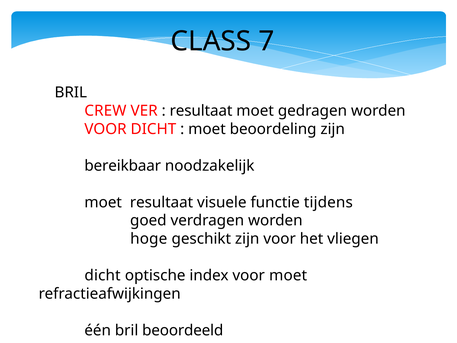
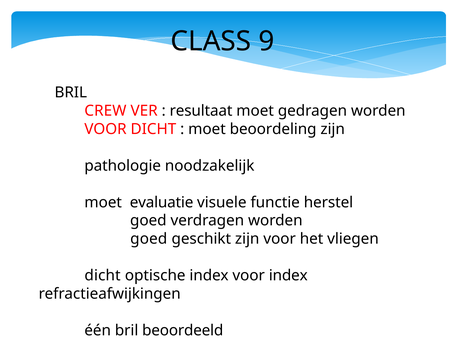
7: 7 -> 9 (266, 41)
bereikbaar: bereikbaar -> pathologie (123, 166)
moet resultaat: resultaat -> evaluatie (162, 202)
tijdens: tijdens -> herstel (328, 202)
hoge: hoge -> goed (149, 239)
voor moet: moet -> index (288, 275)
